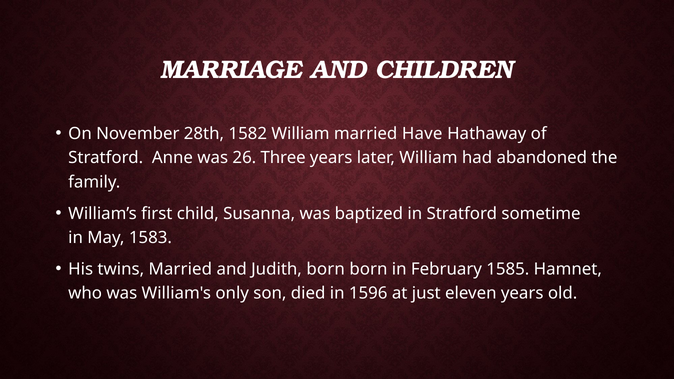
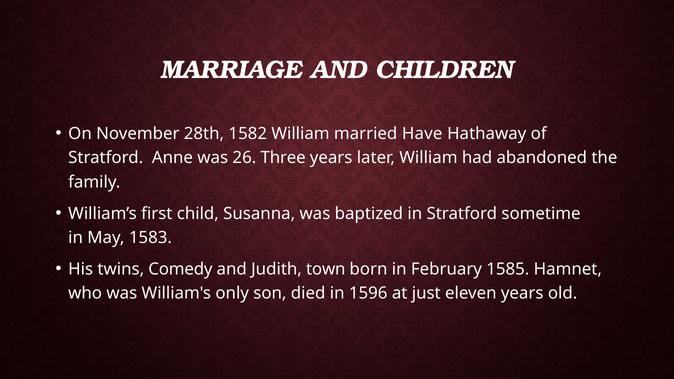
twins Married: Married -> Comedy (180, 269)
Judith born: born -> town (326, 269)
